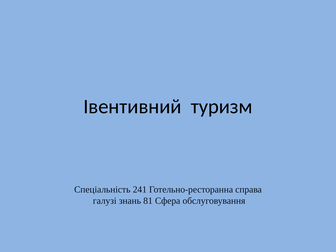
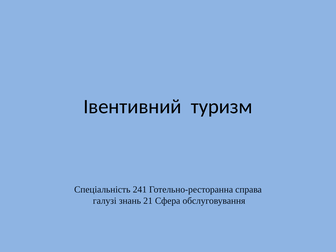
81: 81 -> 21 (148, 201)
